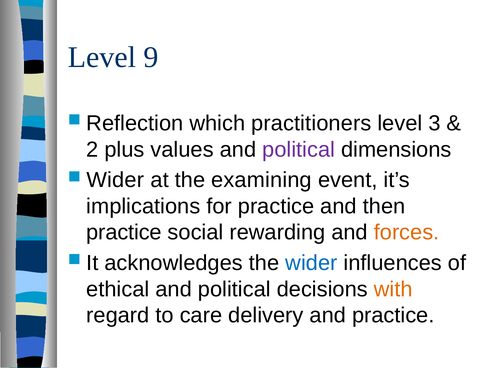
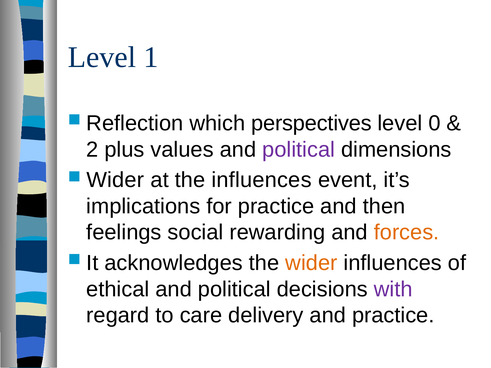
9: 9 -> 1 (151, 57)
practitioners: practitioners -> perspectives (311, 123)
3: 3 -> 0 (435, 123)
the examining: examining -> influences (261, 180)
practice: practice -> feelings (124, 233)
wider colour: blue -> orange (311, 263)
with colour: orange -> purple (393, 289)
